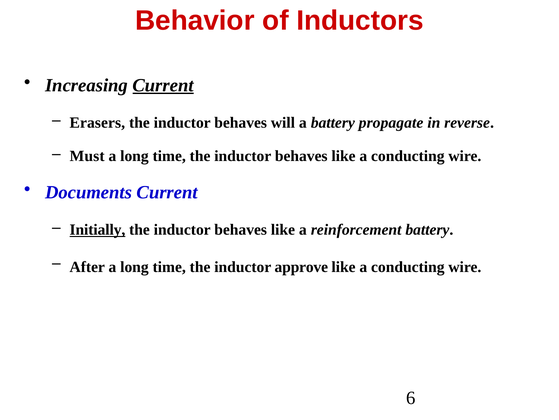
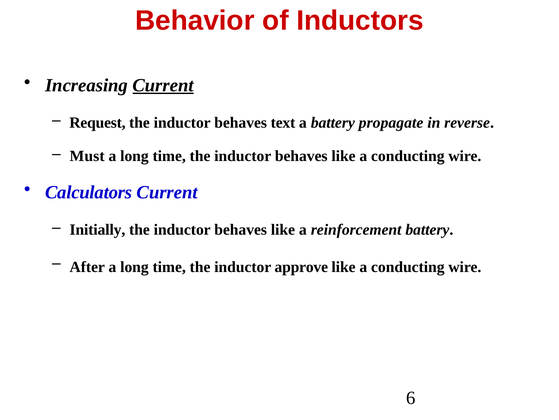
Erasers: Erasers -> Request (97, 122)
will: will -> text (283, 122)
Documents: Documents -> Calculators (89, 192)
Initially underline: present -> none (97, 229)
